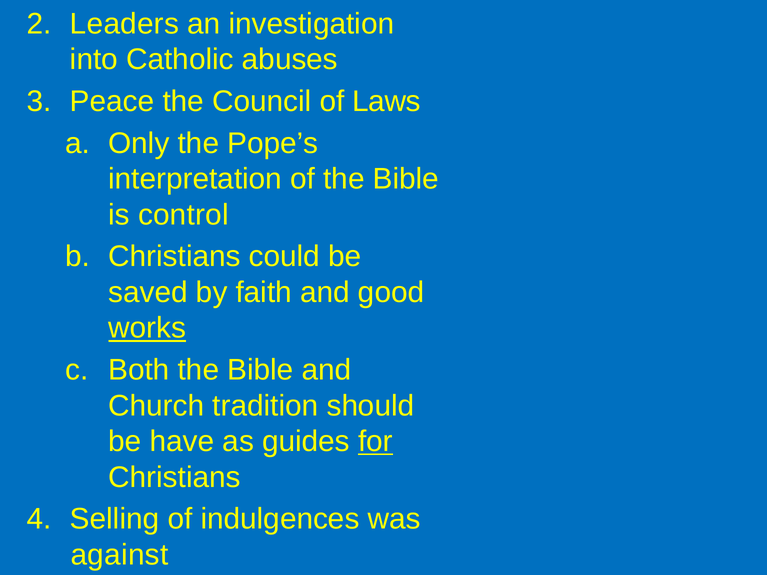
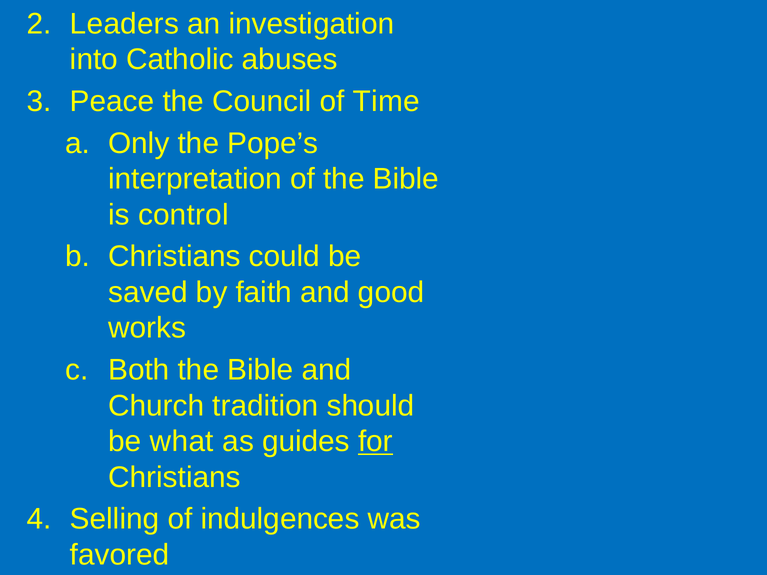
Laws: Laws -> Time (386, 101)
works underline: present -> none (147, 328)
have: have -> what (182, 442)
against: against -> favored (120, 555)
